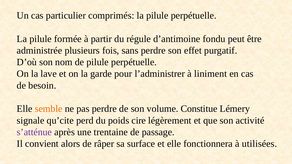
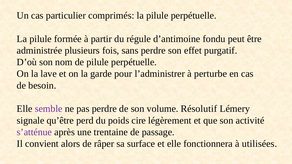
liniment: liniment -> perturbe (211, 74)
semble colour: orange -> purple (49, 109)
Constitue: Constitue -> Résolutif (199, 109)
qu’cite: qu’cite -> qu’être (60, 121)
